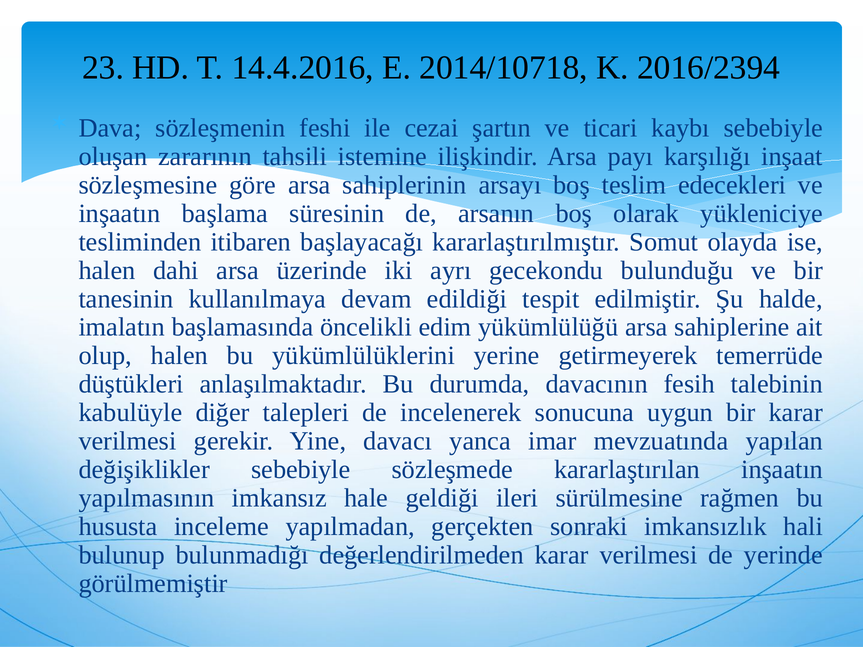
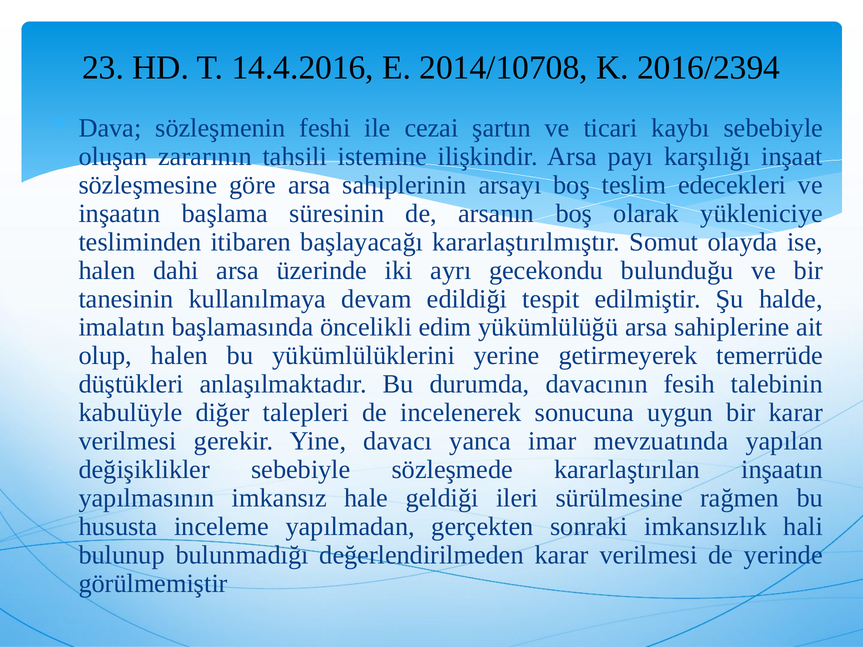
2014/10718: 2014/10718 -> 2014/10708 (504, 68)
